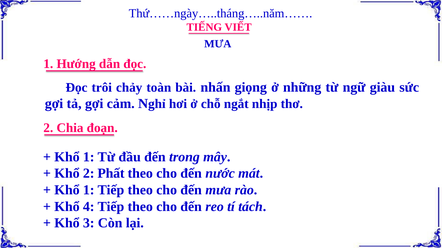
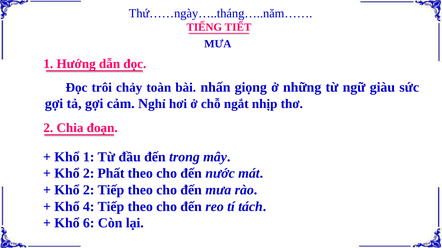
VIẾT: VIẾT -> TIẾT (238, 27)
1: 1 -> 2 (89, 190)
3: 3 -> 6 (89, 223)
